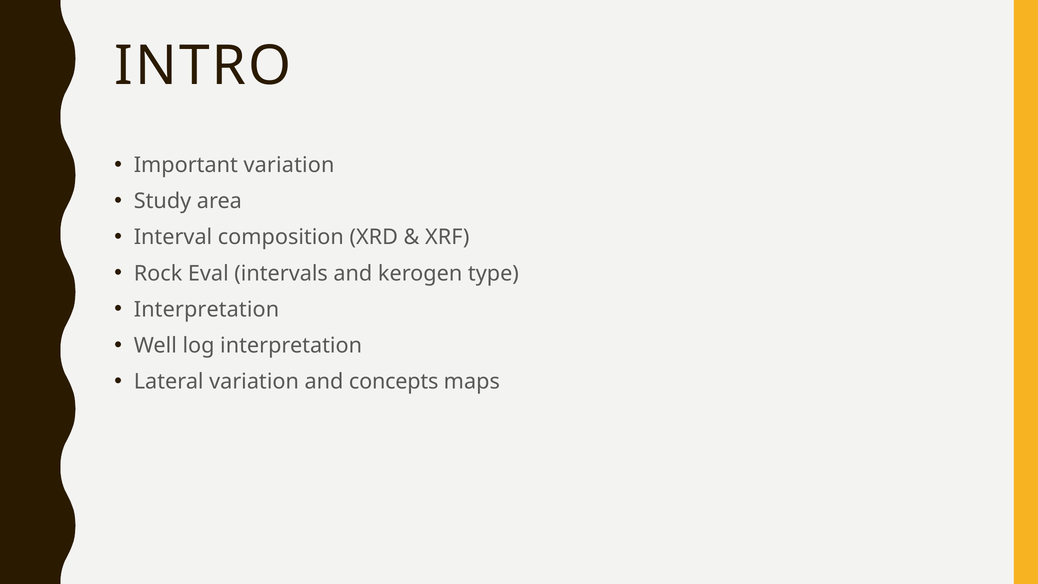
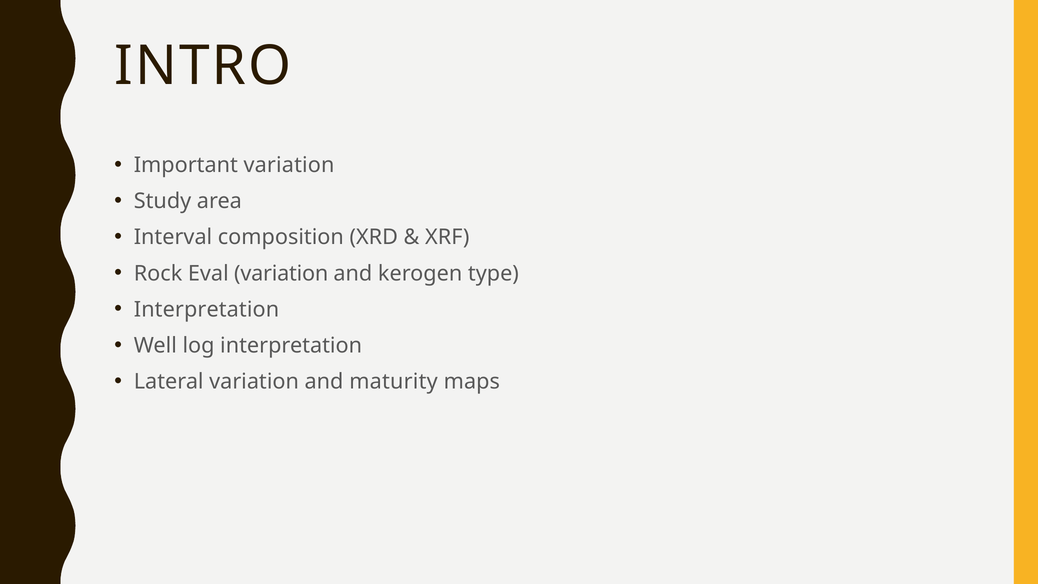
Eval intervals: intervals -> variation (281, 273)
concepts: concepts -> maturity (393, 382)
